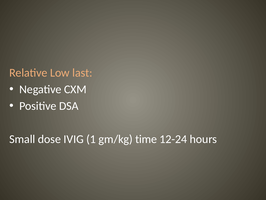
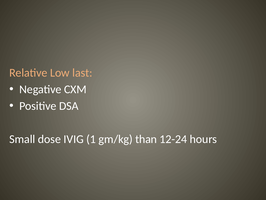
time: time -> than (146, 139)
